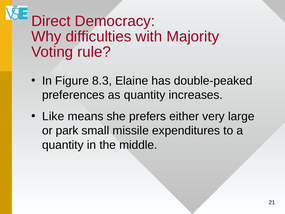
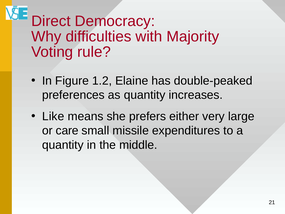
8.3: 8.3 -> 1.2 (102, 81)
park: park -> care (67, 131)
